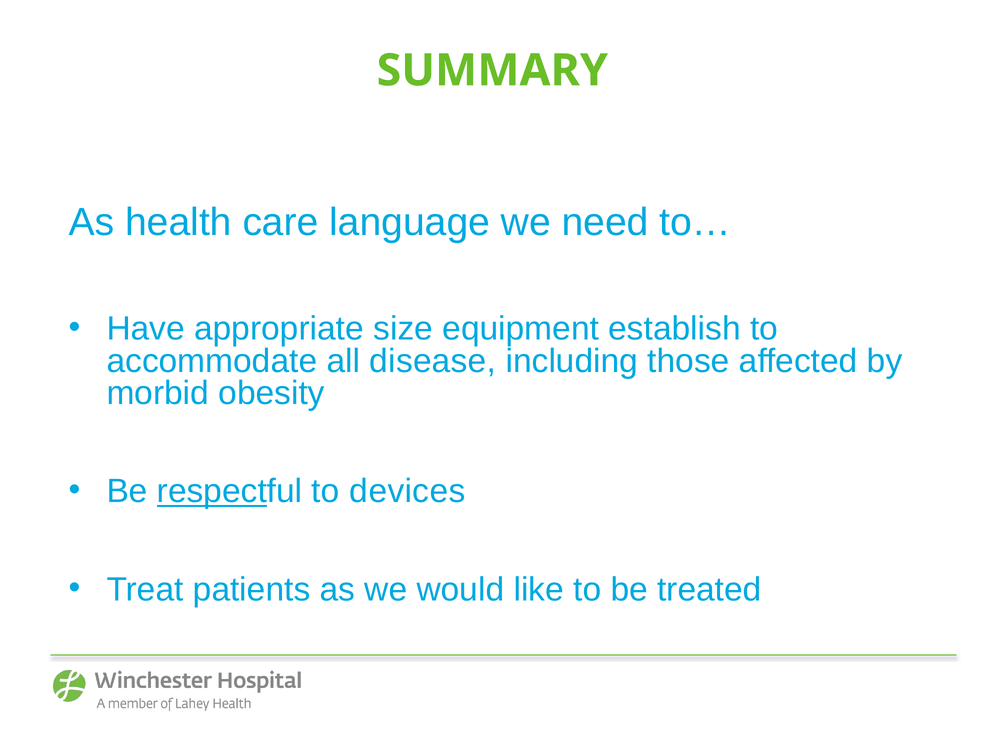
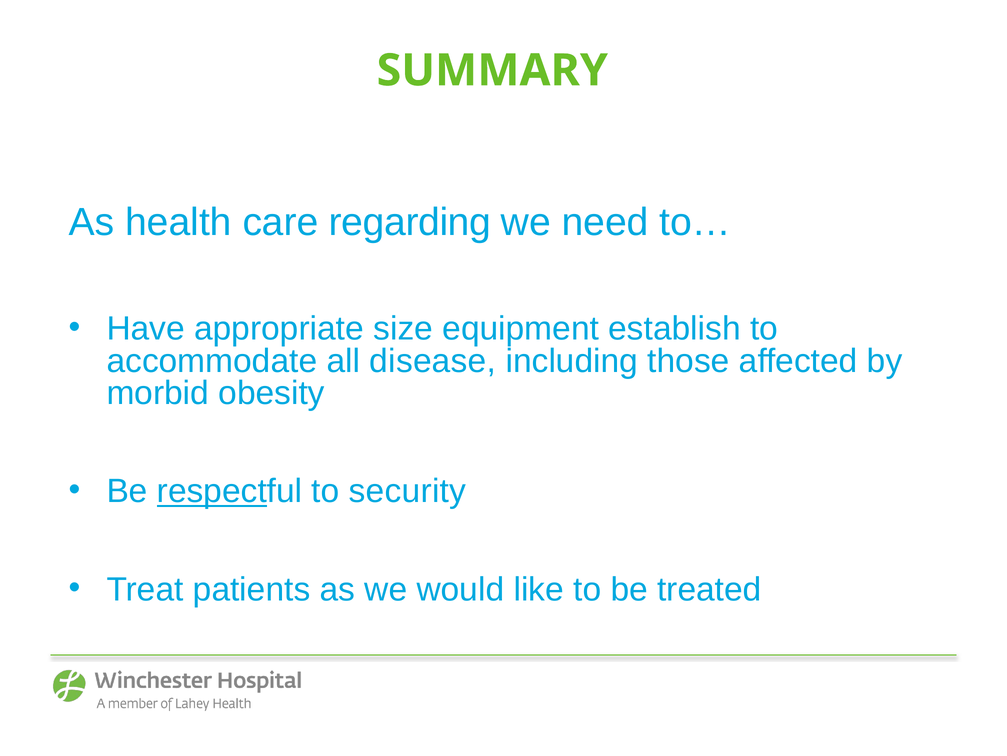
language: language -> regarding (410, 222)
devices: devices -> security (407, 491)
